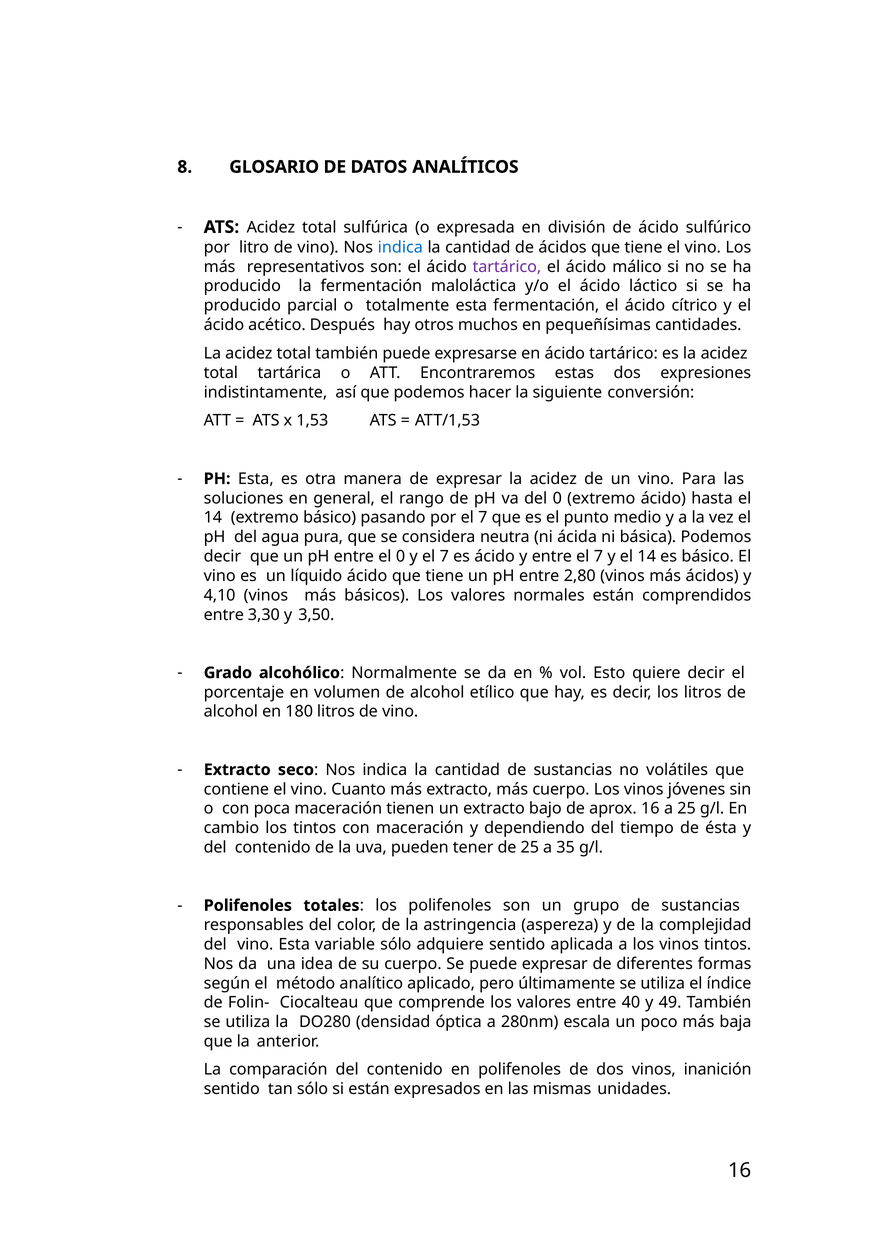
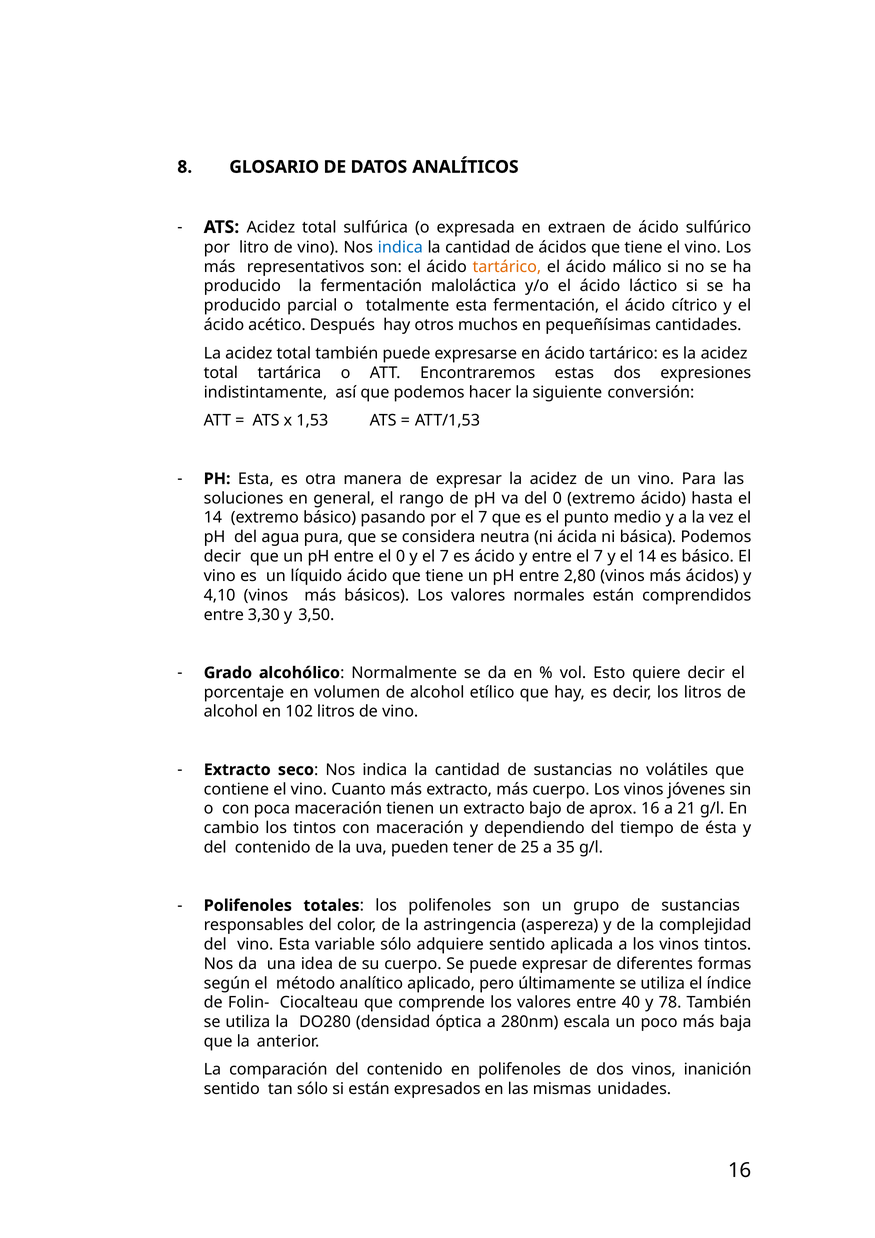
división: división -> extraen (577, 228)
tartárico colour: purple -> orange (507, 267)
180: 180 -> 102 (299, 712)
a 25: 25 -> 21 (687, 809)
49: 49 -> 78 (670, 1003)
